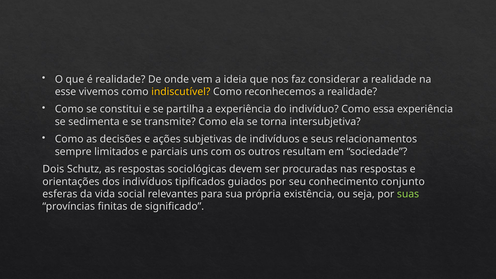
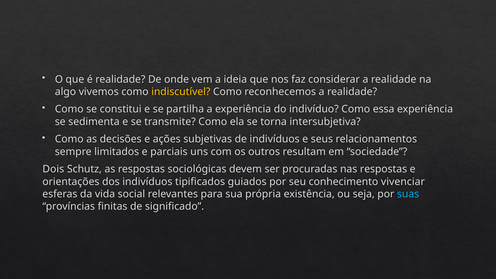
esse: esse -> algo (65, 92)
conjunto: conjunto -> vivenciar (403, 182)
suas colour: light green -> light blue (408, 194)
